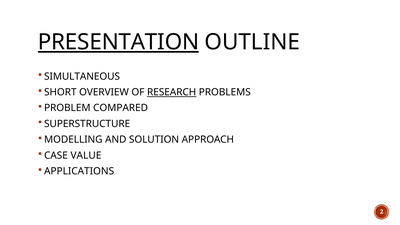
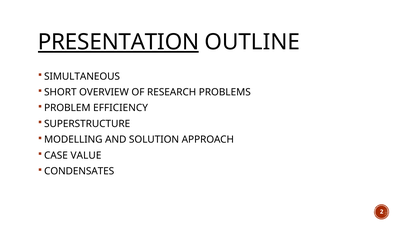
RESEARCH underline: present -> none (172, 92)
COMPARED: COMPARED -> EFFICIENCY (121, 108)
APPLICATIONS: APPLICATIONS -> CONDENSATES (79, 171)
